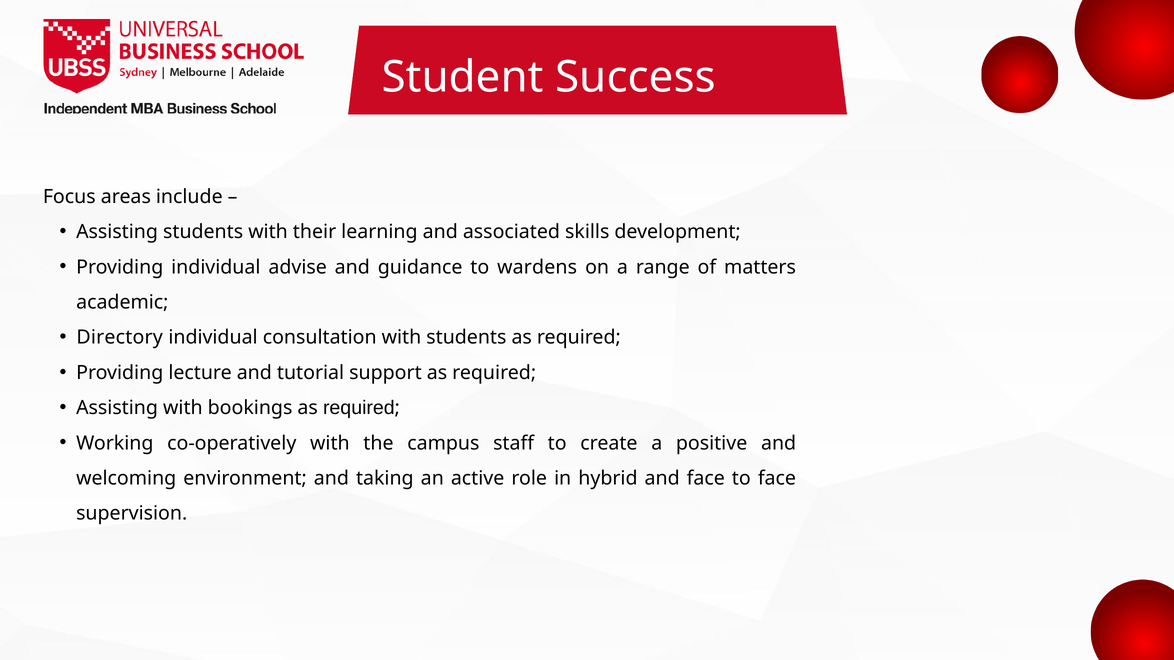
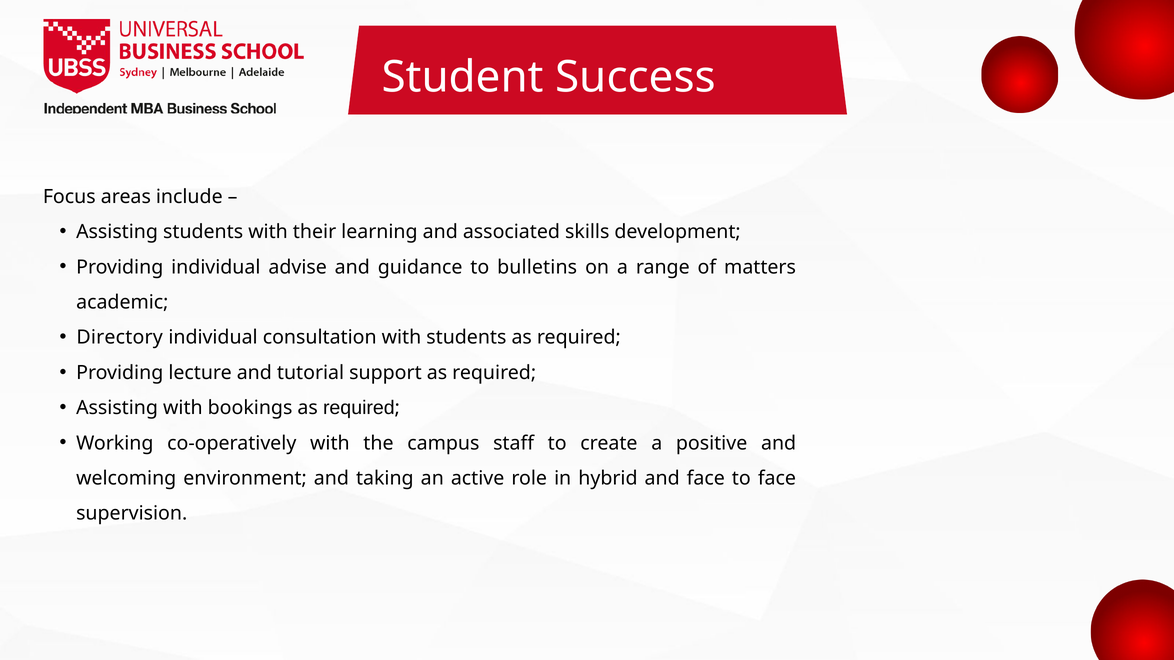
wardens: wardens -> bulletins (537, 267)
